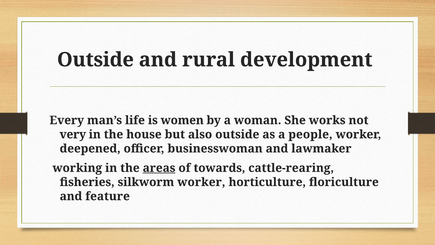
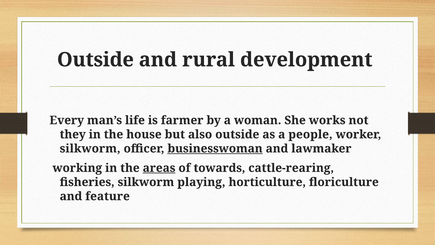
women: women -> farmer (182, 120)
very: very -> they (73, 134)
deepened: deepened -> silkworm (90, 148)
businesswoman underline: none -> present (215, 148)
silkworm worker: worker -> playing (201, 182)
